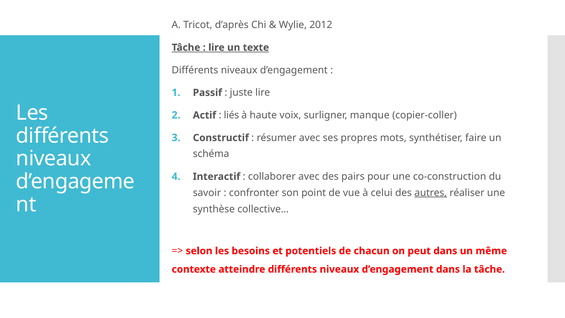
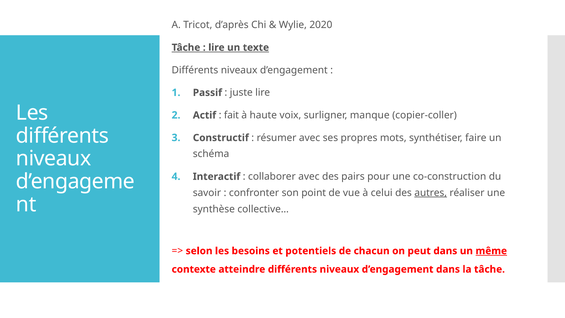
2012: 2012 -> 2020 (321, 25)
liés: liés -> fait (231, 115)
même underline: none -> present (491, 251)
